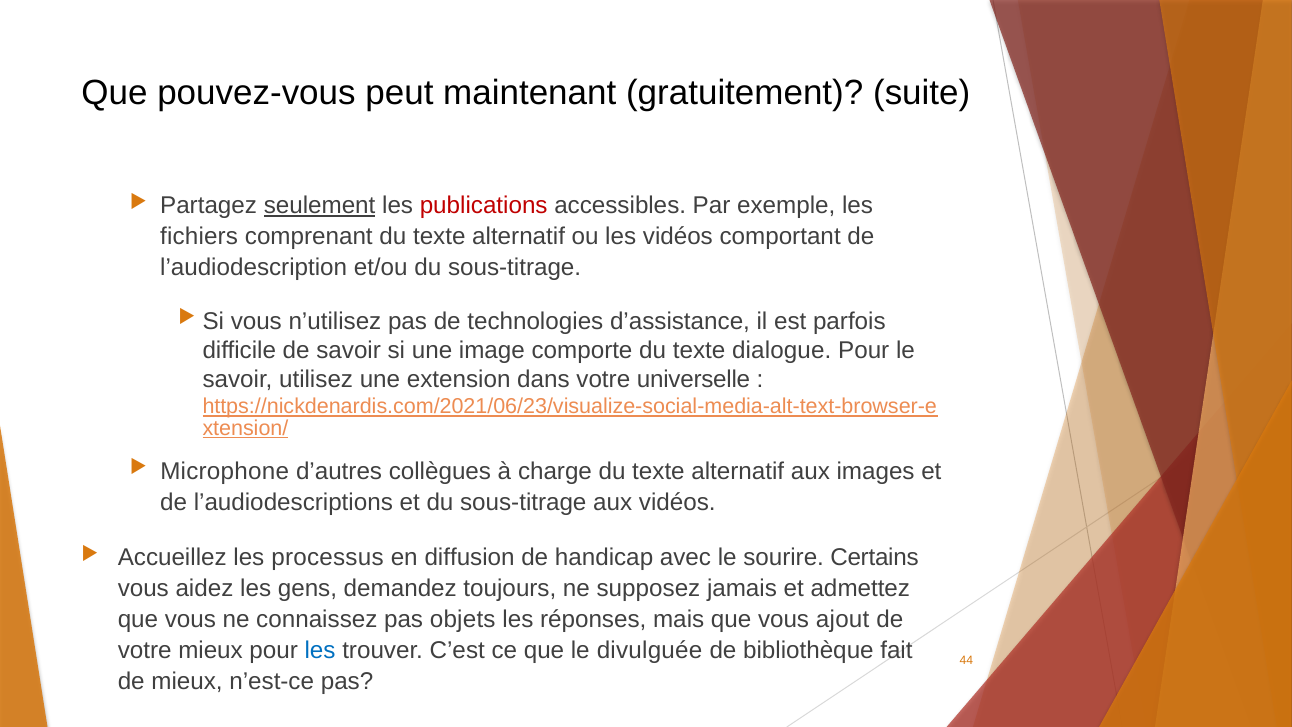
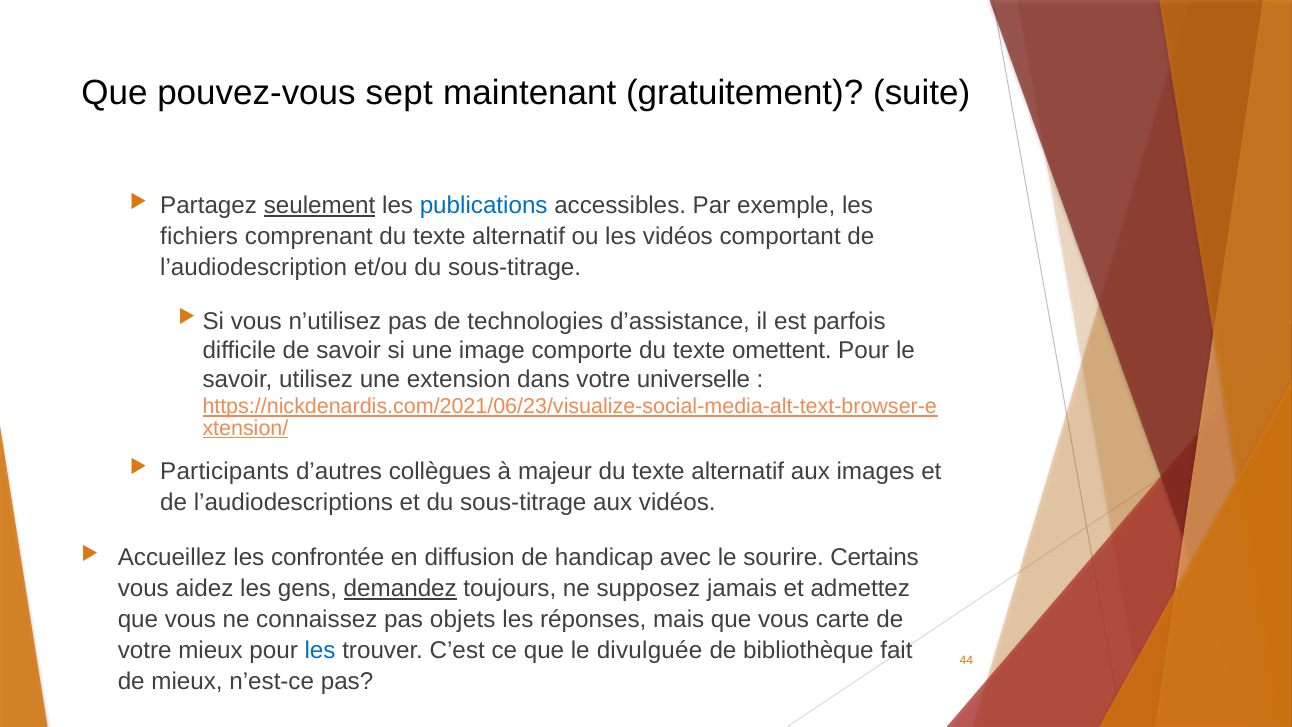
peut: peut -> sept (399, 93)
publications colour: red -> blue (484, 205)
dialogue: dialogue -> omettent (782, 350)
Microphone: Microphone -> Participants (225, 471)
charge: charge -> majeur (555, 471)
processus: processus -> confrontée (328, 557)
demandez underline: none -> present (400, 588)
ajout: ajout -> carte (843, 620)
